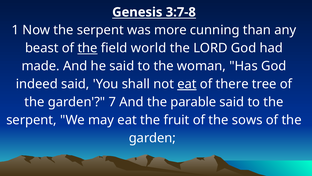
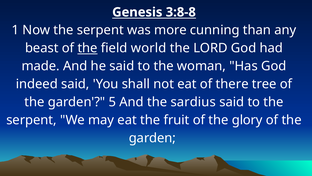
3:7-8: 3:7-8 -> 3:8-8 (181, 12)
eat underline: present -> none (187, 84)
7: 7 -> 5 (112, 102)
parable: parable -> sardius (193, 102)
sows: sows -> glory (247, 120)
